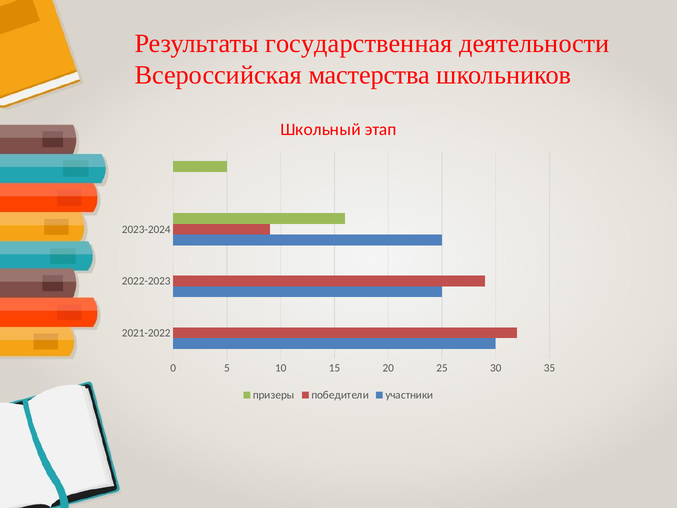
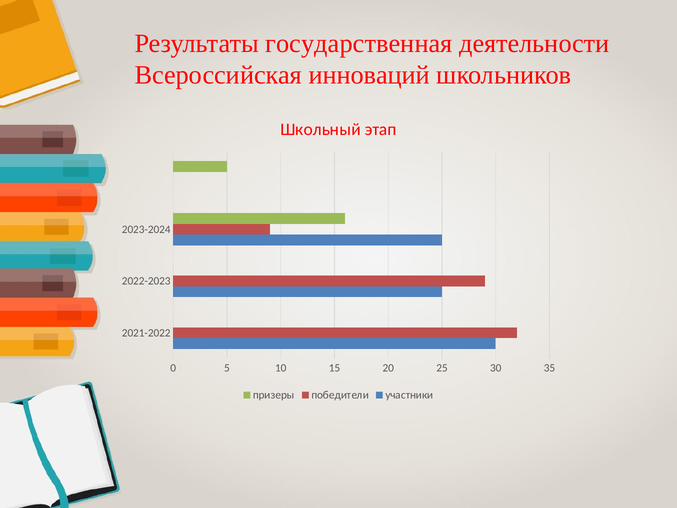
мастерства: мастерства -> инноваций (369, 75)
